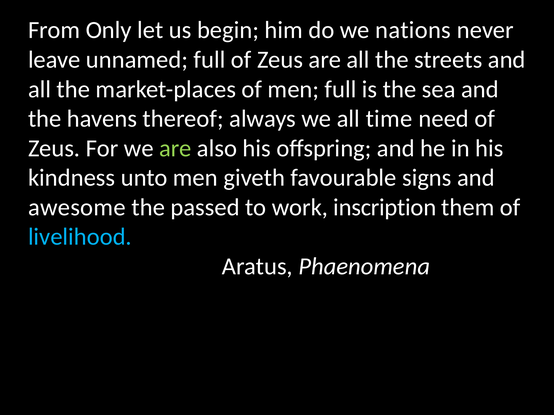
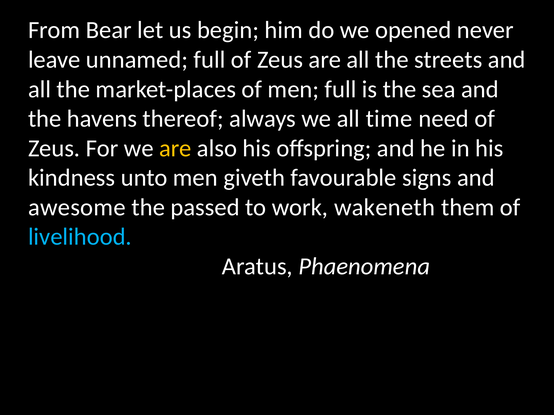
Only: Only -> Bear (109, 30)
nations: nations -> opened (413, 30)
are colour: light green -> yellow (175, 148)
inscription: inscription -> wakeneth (385, 208)
